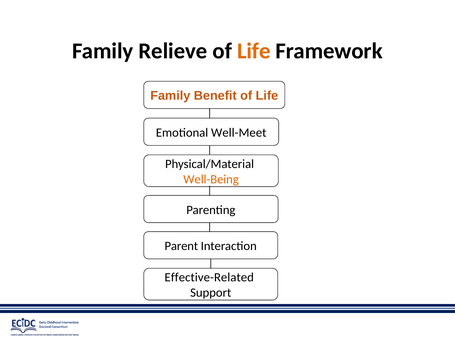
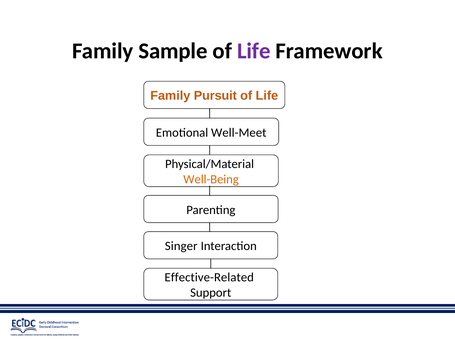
Relieve: Relieve -> Sample (173, 51)
Life colour: orange -> purple (254, 51)
Benefit: Benefit -> Pursuit (215, 96)
Parent: Parent -> Singer (181, 246)
